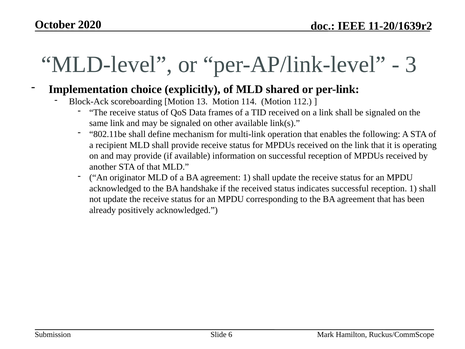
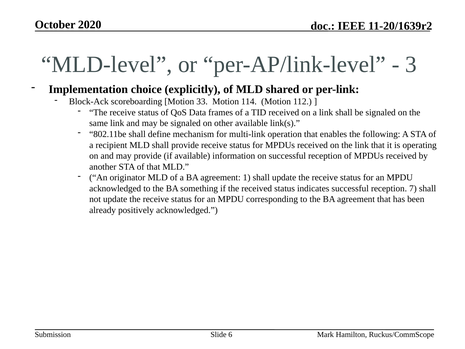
13: 13 -> 33 (202, 101)
handshake: handshake -> something (199, 188)
reception 1: 1 -> 7 (413, 188)
